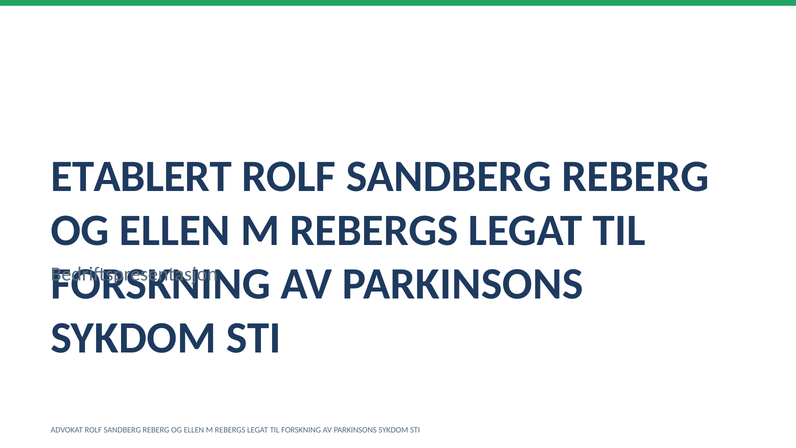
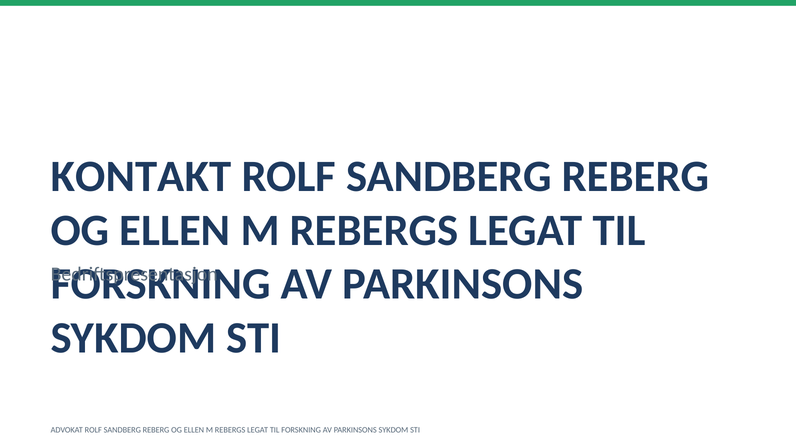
ETABLERT: ETABLERT -> KONTAKT (141, 177)
